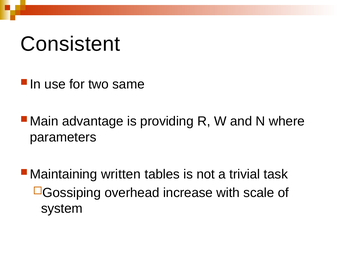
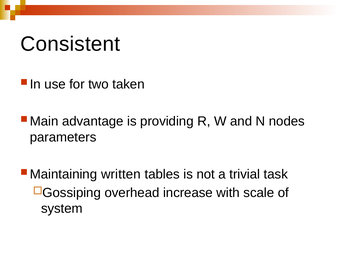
same: same -> taken (128, 84)
where: where -> nodes (287, 121)
